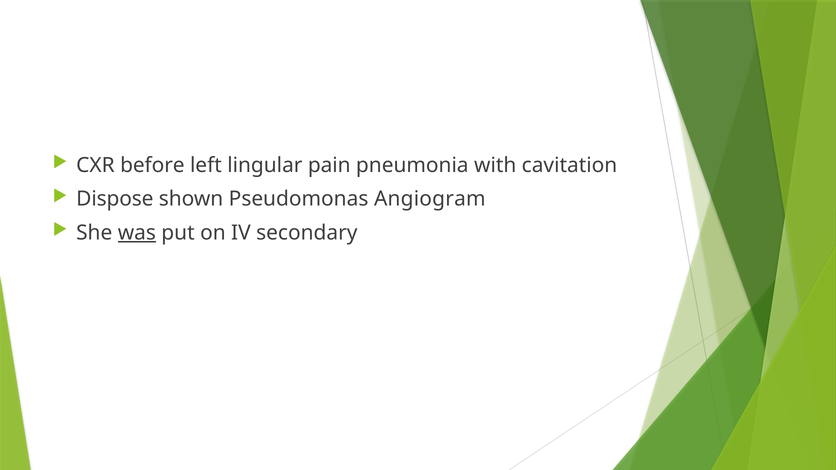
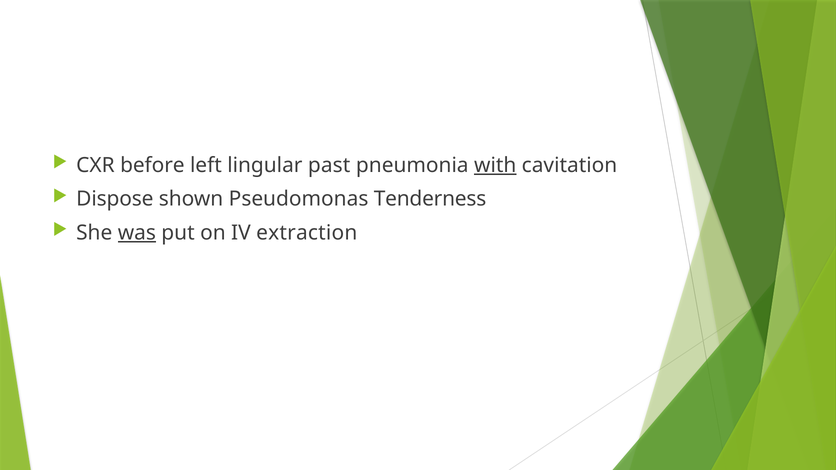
pain: pain -> past (329, 165)
with underline: none -> present (495, 165)
Angiogram: Angiogram -> Tenderness (430, 199)
secondary: secondary -> extraction (307, 233)
